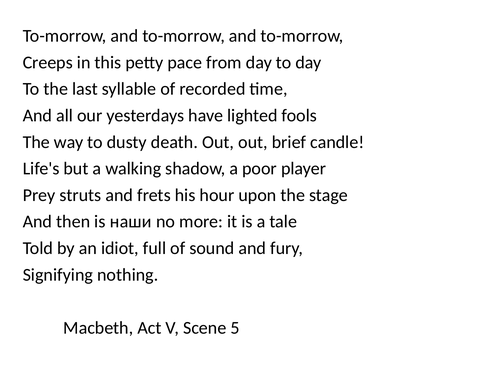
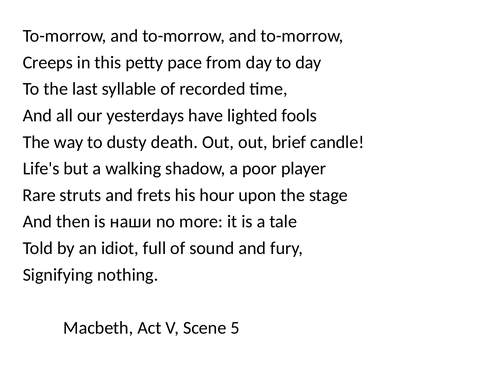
Prey: Prey -> Rare (39, 195)
